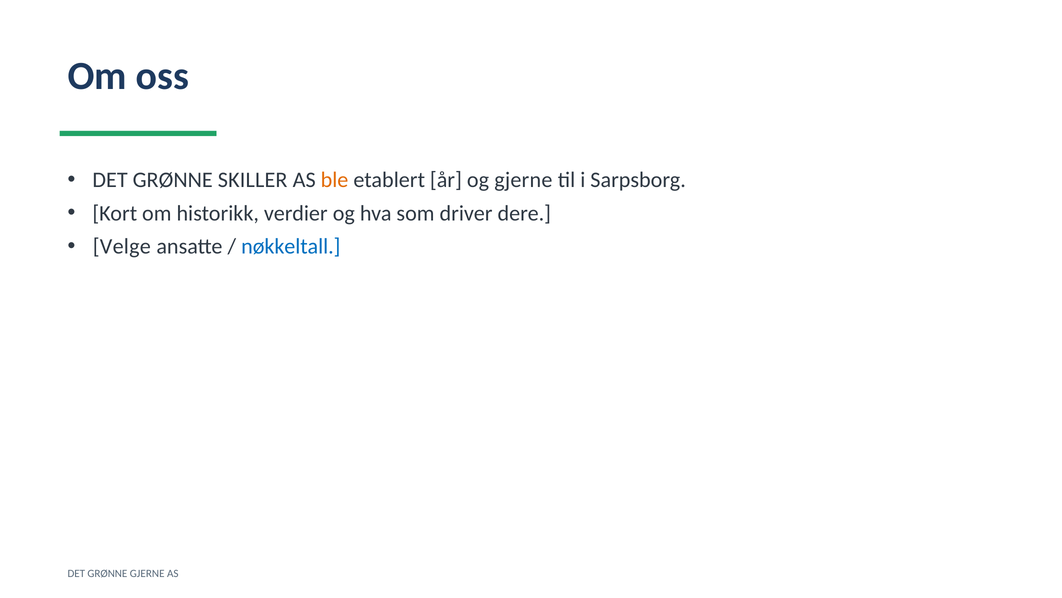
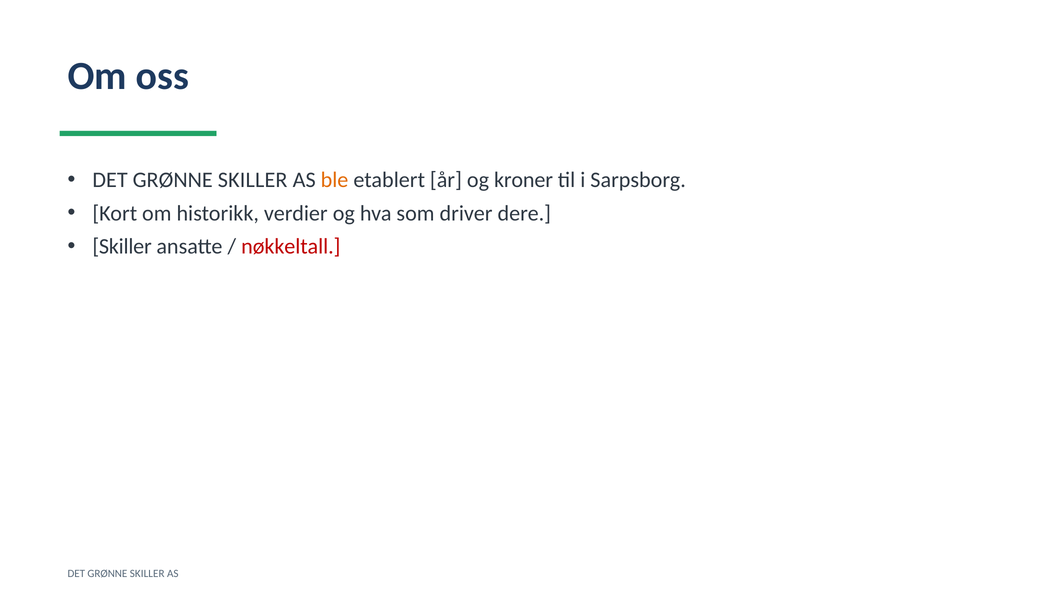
og gjerne: gjerne -> kroner (524, 180)
Velge: Velge -> Skiller (122, 246)
nøkkeltall colour: blue -> red (291, 246)
GJERNE: GJERNE -> SKILLER (147, 573)
